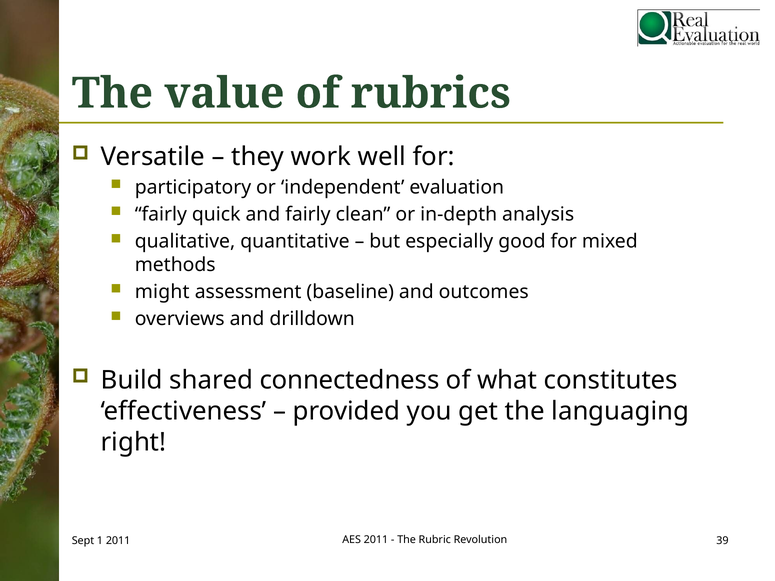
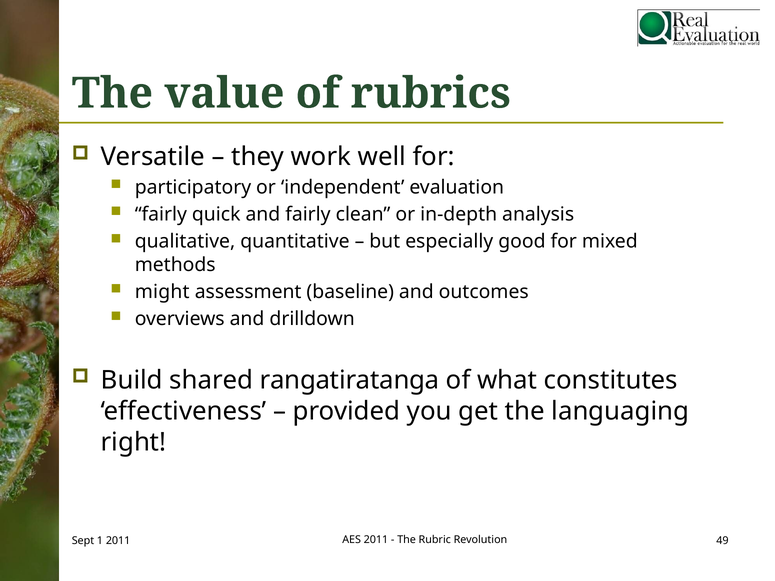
connectedness: connectedness -> rangatiratanga (350, 380)
39: 39 -> 49 (722, 541)
